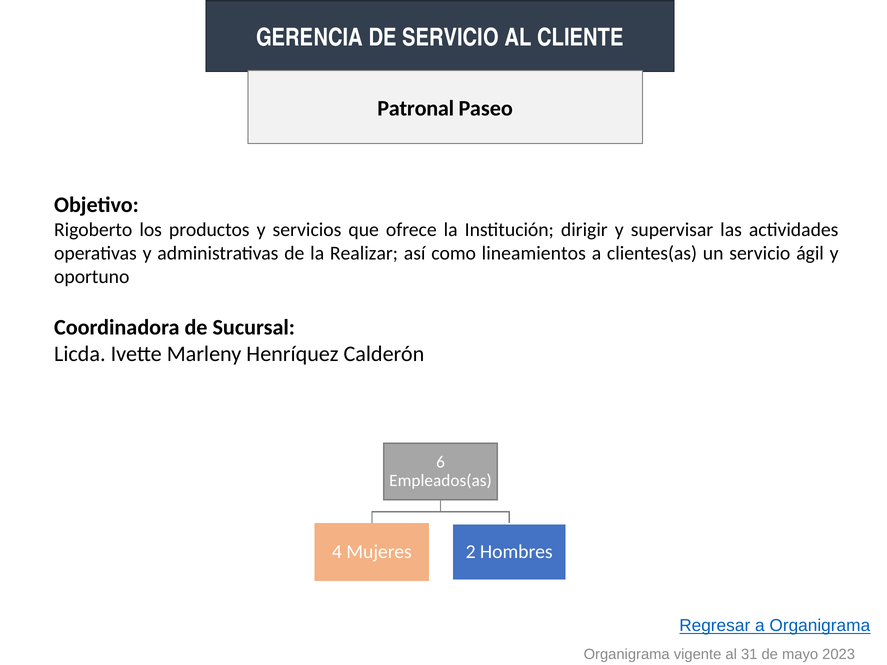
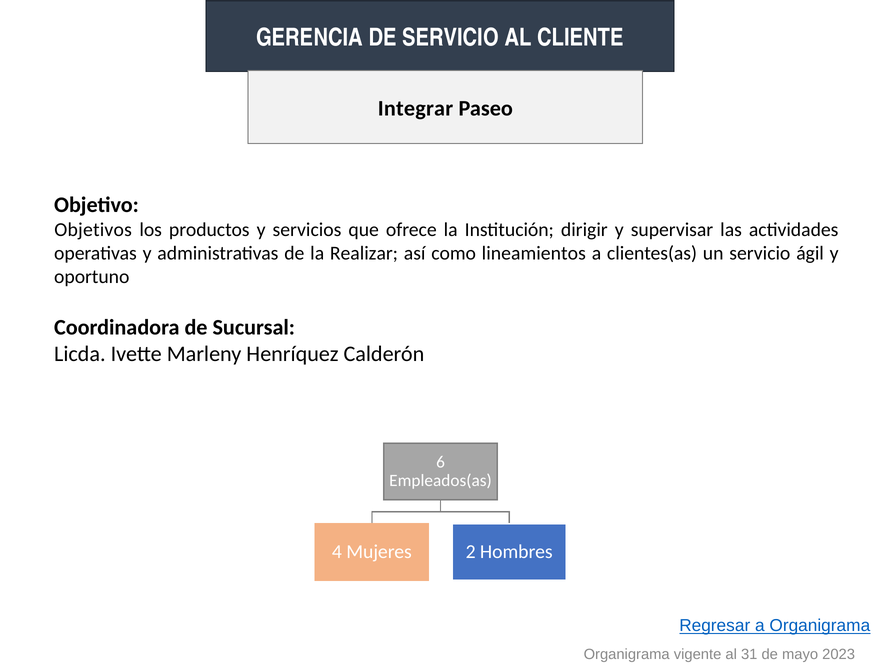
Patronal: Patronal -> Integrar (415, 109)
Rigoberto: Rigoberto -> Objetivos (93, 230)
